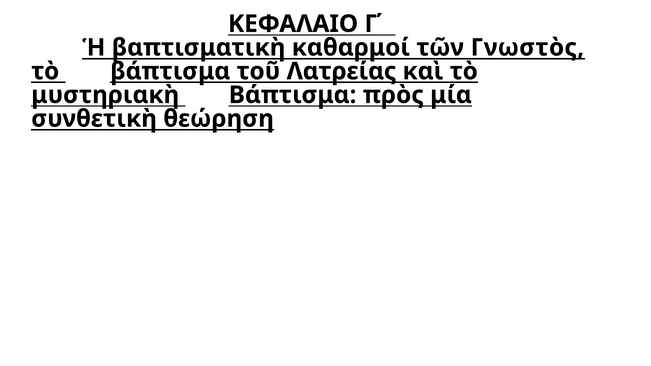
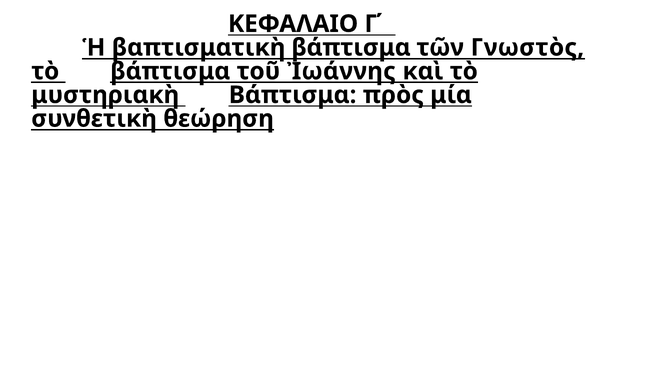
βαπτισματικὴ καθαρμοί: καθαρμοί -> βάπτισμα (351, 48)
Λατρείας: Λατρείας -> Ἰωάννης (341, 71)
